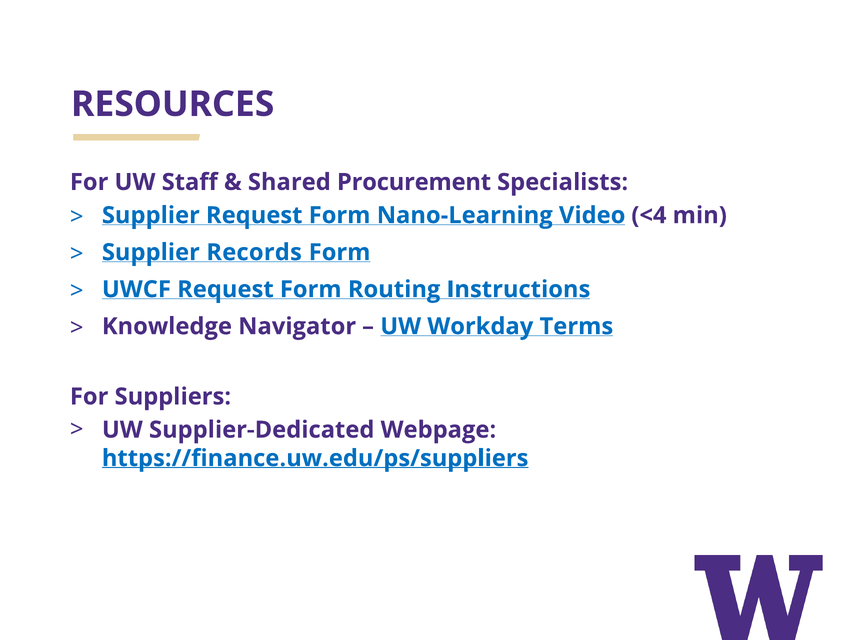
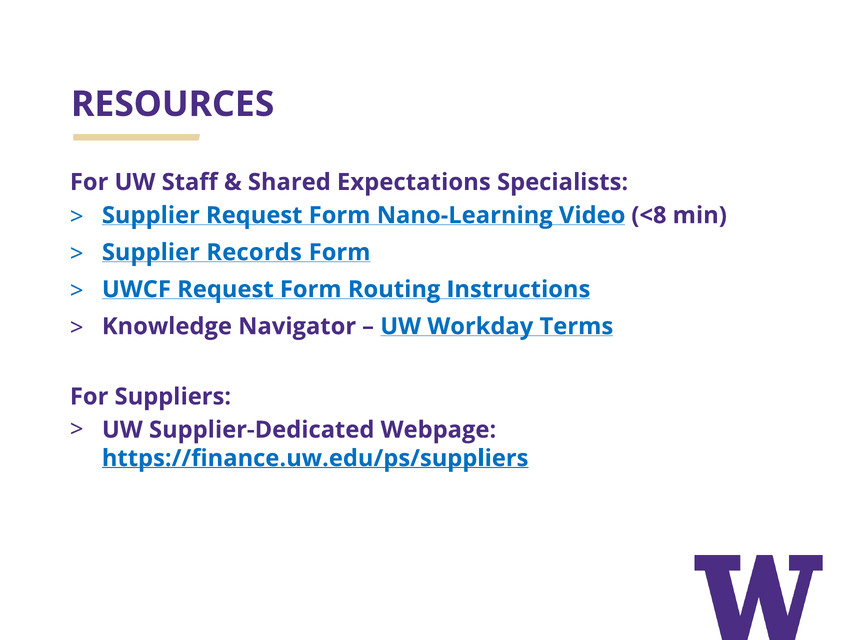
Procurement: Procurement -> Expectations (414, 182)
<4: <4 -> <8 (649, 215)
